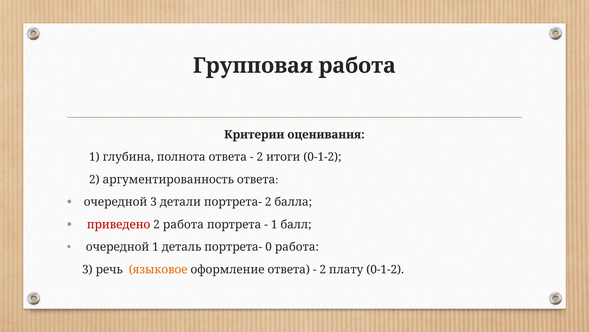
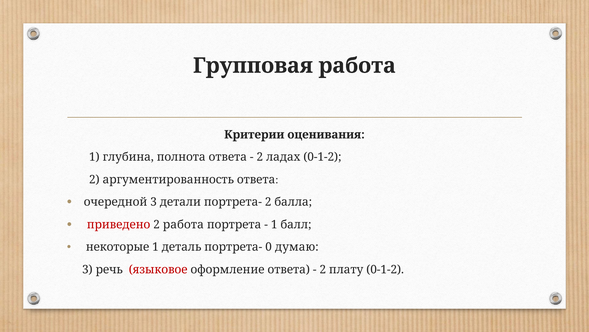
итоги: итоги -> ладах (283, 157)
очередной: очередной -> некоторые (118, 247)
0 работа: работа -> думаю (297, 247)
языковое colour: orange -> red (158, 269)
